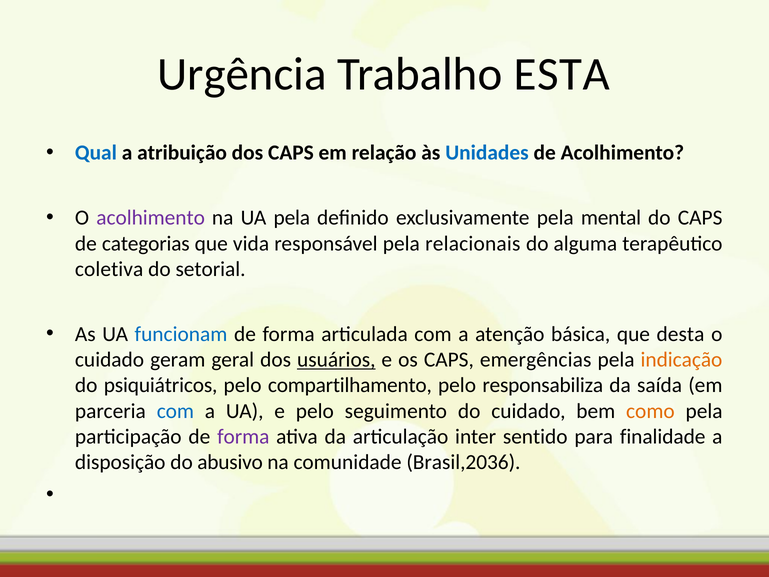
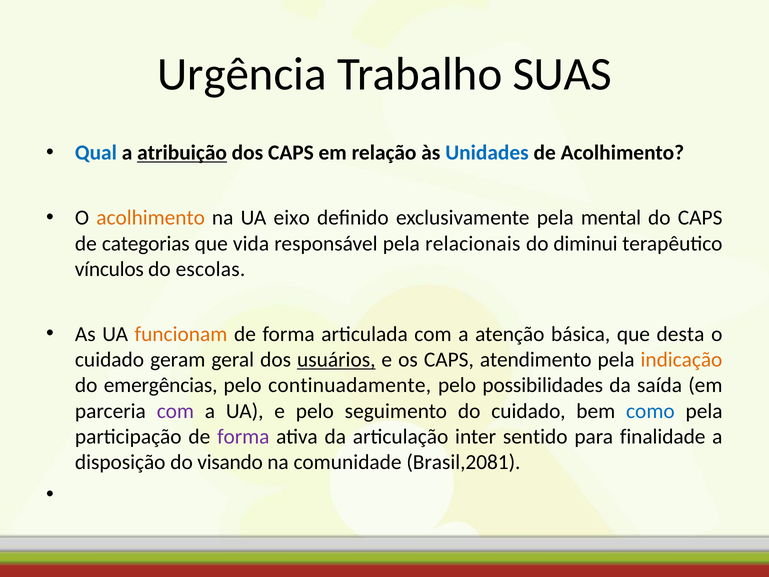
ESTA: ESTA -> SUAS (562, 74)
atribuição underline: none -> present (182, 153)
acolhimento colour: purple -> orange (151, 218)
UA pela: pela -> eixo (292, 218)
alguma: alguma -> diminui (586, 243)
coletiva: coletiva -> vínculos (109, 269)
setorial: setorial -> escolas (210, 269)
funcionam colour: blue -> orange (181, 334)
emergências: emergências -> atendimento (536, 360)
psiquiátricos: psiquiátricos -> emergências (161, 385)
compartilhamento: compartilhamento -> continuadamente (350, 385)
responsabiliza: responsabiliza -> possibilidades (543, 385)
com colour: blue -> purple (175, 411)
como colour: orange -> blue (650, 411)
abusivo: abusivo -> visando (230, 462)
Brasil,2036: Brasil,2036 -> Brasil,2081 (463, 462)
